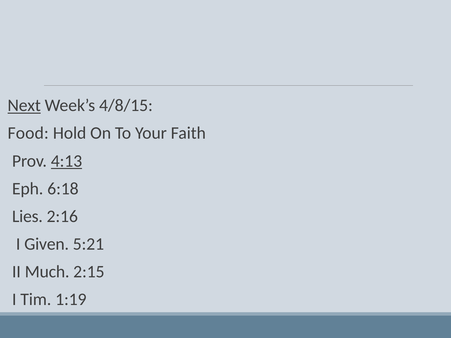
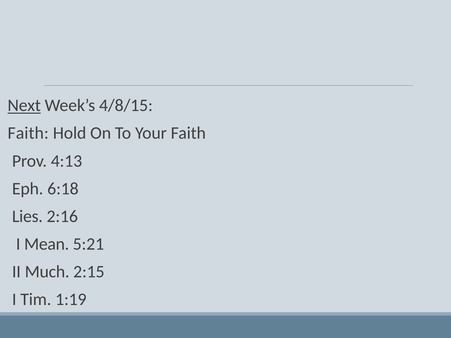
Food: Food -> Faith (28, 133)
4:13 underline: present -> none (67, 161)
Given: Given -> Mean (47, 244)
